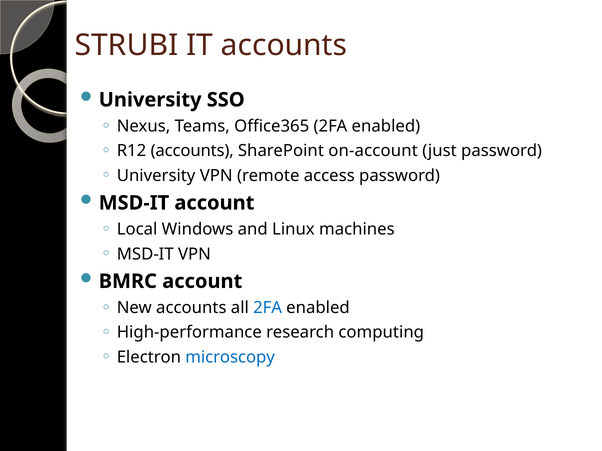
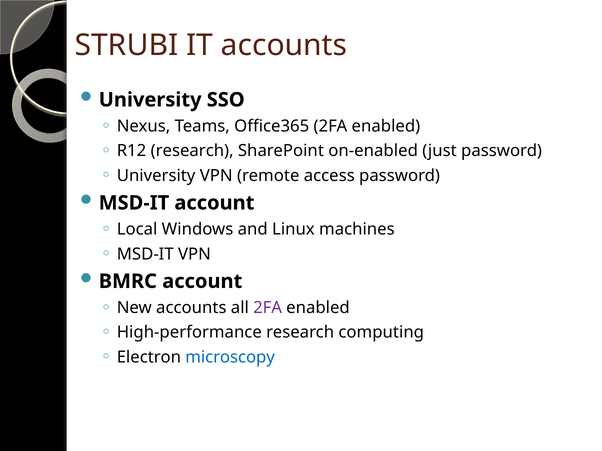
R12 accounts: accounts -> research (192, 151)
on-account: on-account -> on-enabled (373, 151)
2FA colour: blue -> purple (268, 308)
